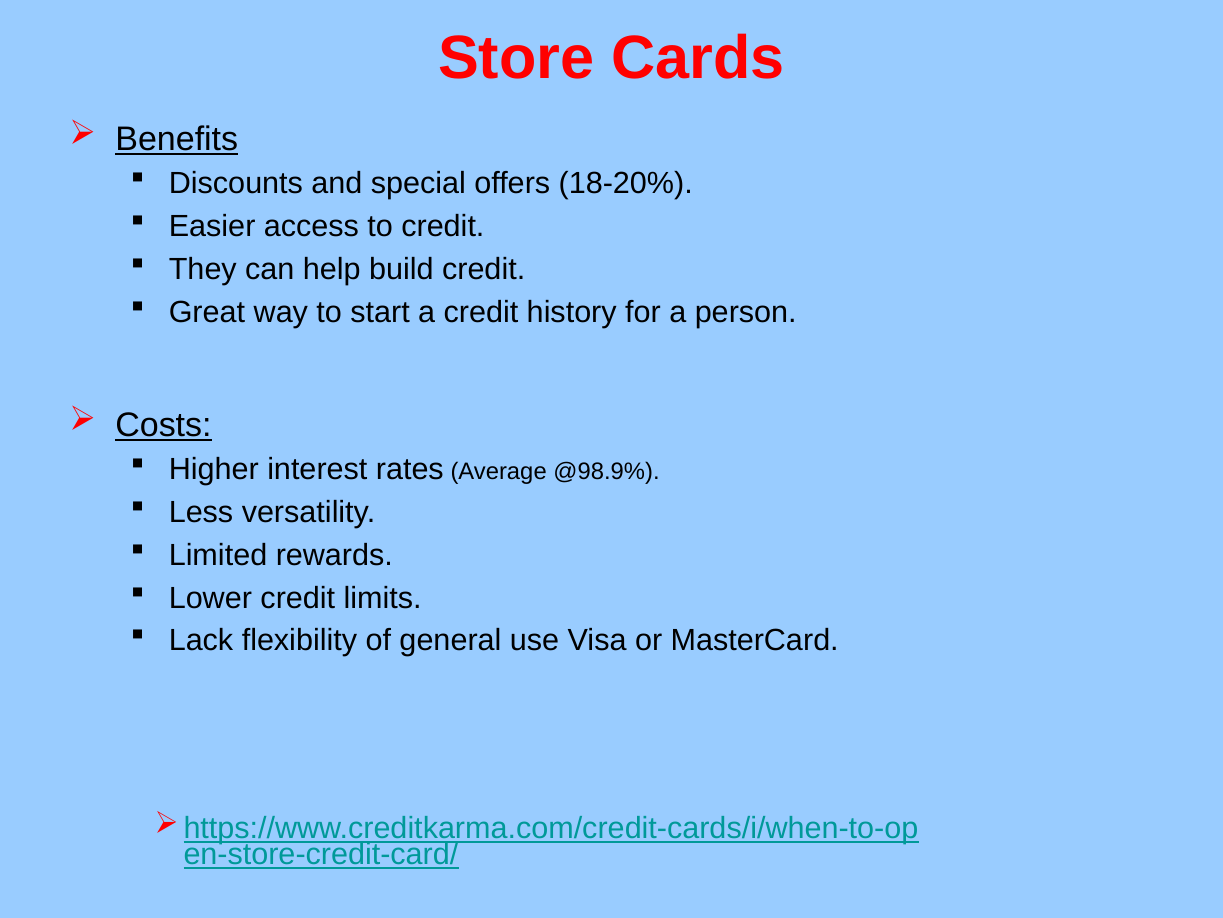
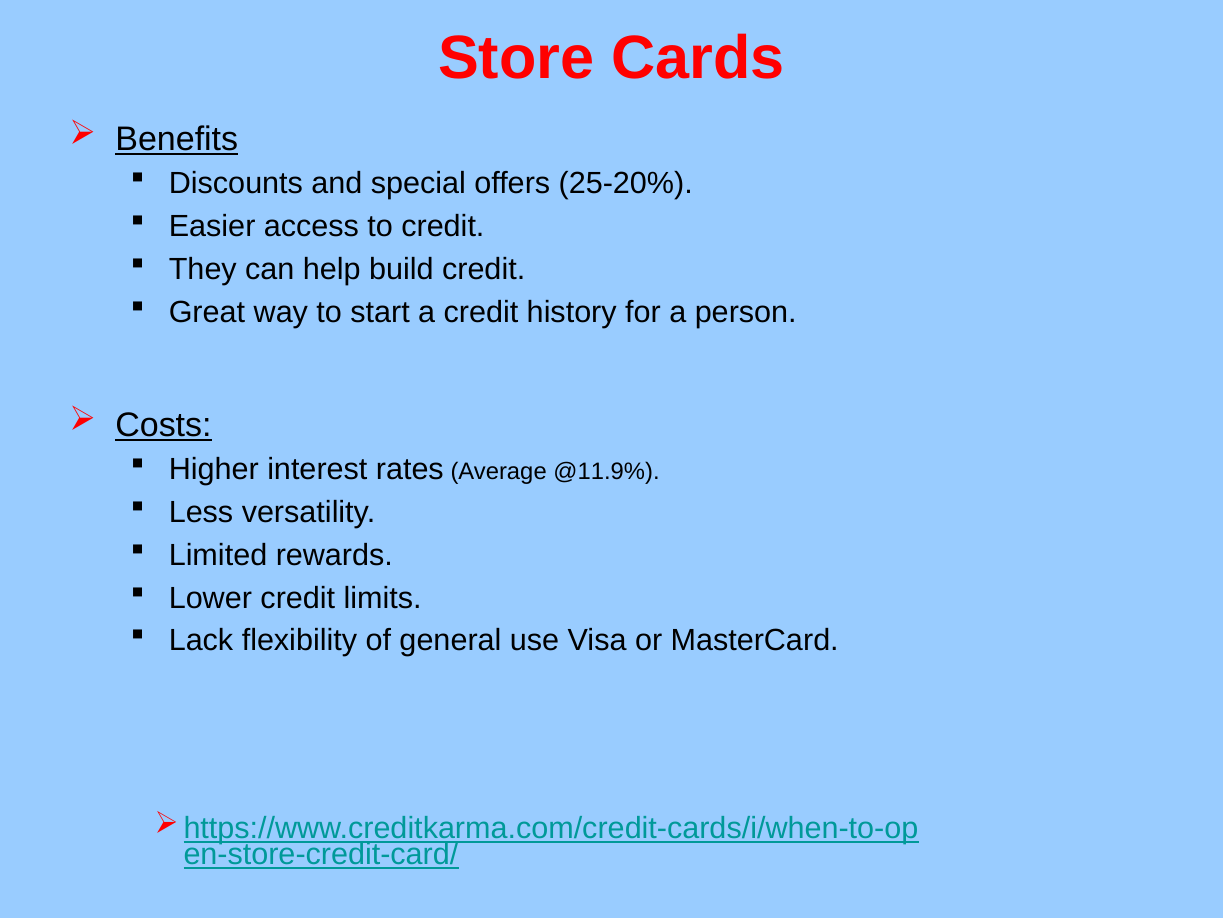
18-20%: 18-20% -> 25-20% (626, 184)
@98.9%: @98.9% -> @11.9% (607, 471)
